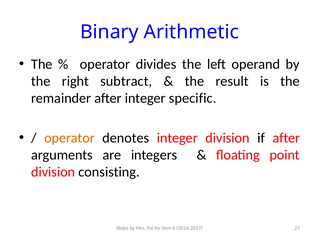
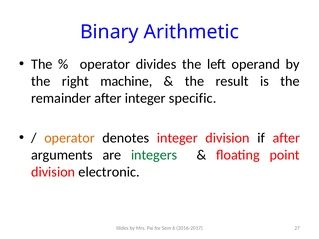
subtract: subtract -> machine (126, 81)
integers colour: black -> green (154, 155)
consisting: consisting -> electronic (109, 172)
